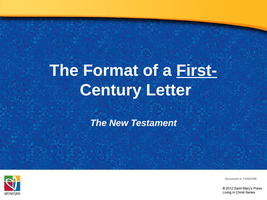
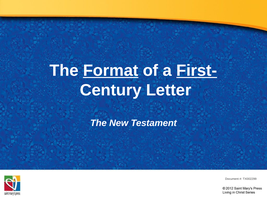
Format underline: none -> present (111, 71)
